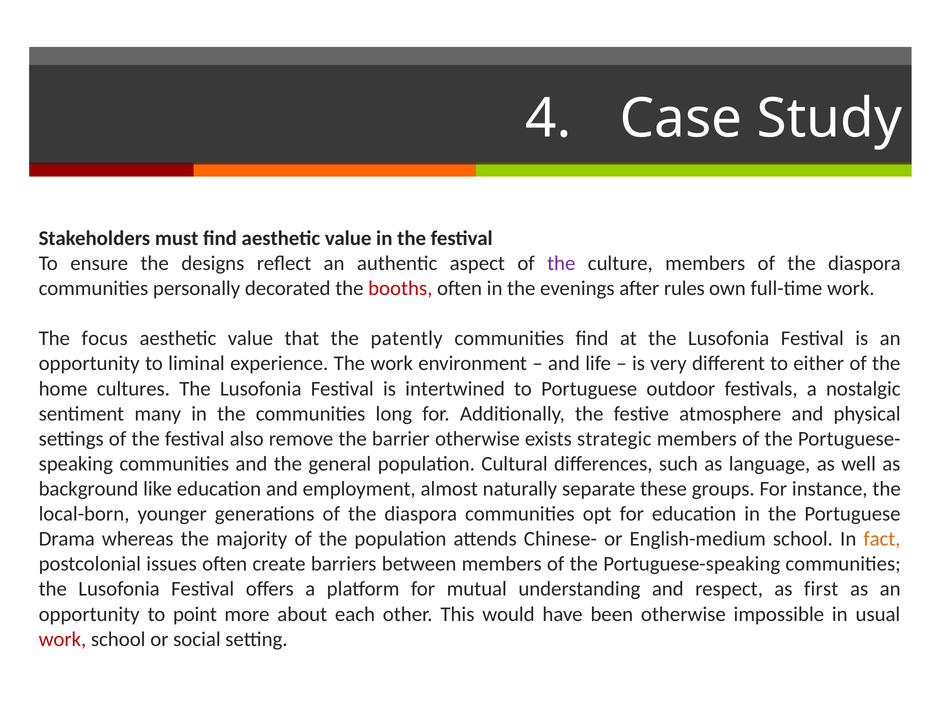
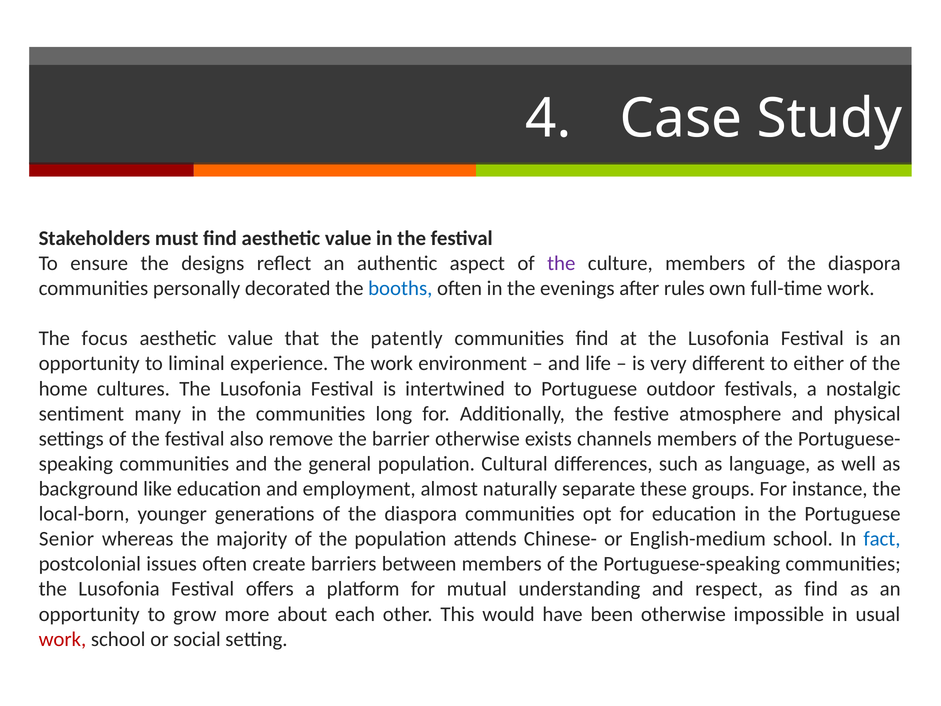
booths colour: red -> blue (400, 288)
strategic: strategic -> channels (614, 439)
Drama: Drama -> Senior (67, 539)
fact colour: orange -> blue (882, 539)
as first: first -> find (821, 589)
point: point -> grow (195, 614)
